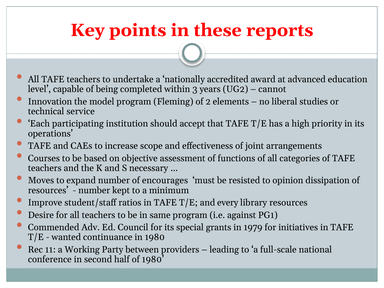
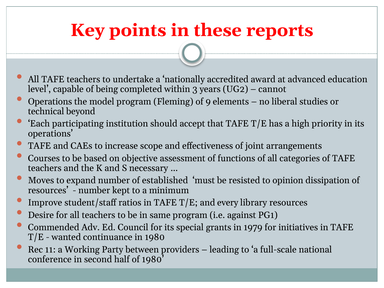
Innovation: Innovation -> Operations (50, 102)
2: 2 -> 9 (208, 102)
service: service -> beyond (81, 111)
encourages: encourages -> established (165, 180)
